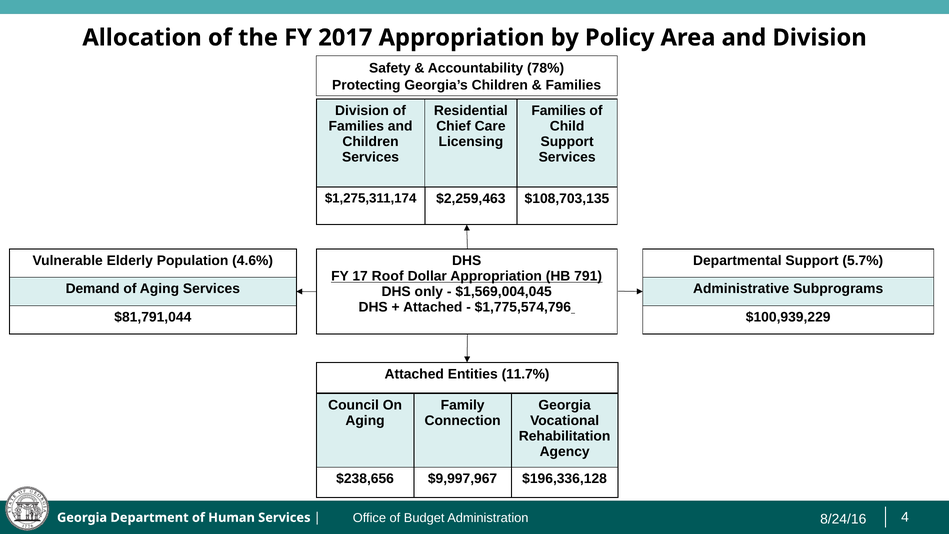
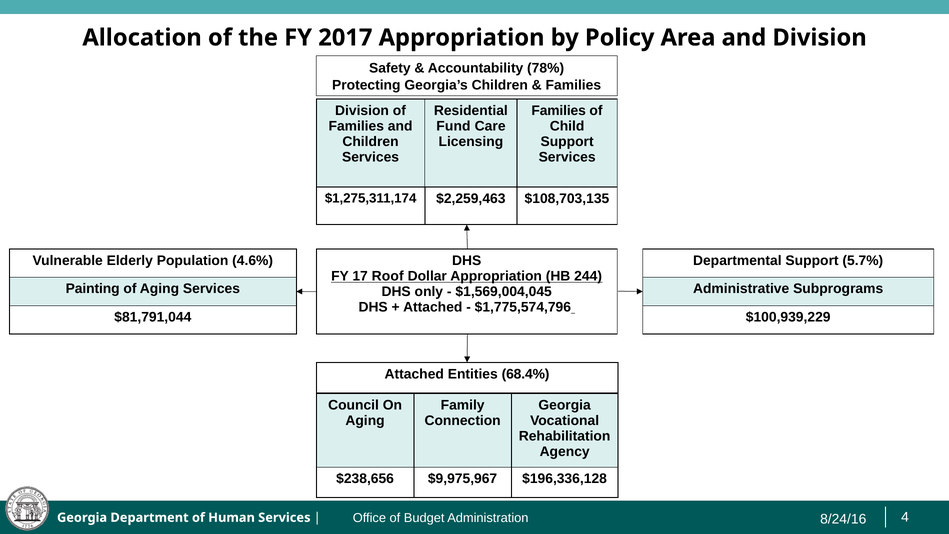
Chief: Chief -> Fund (453, 126)
791: 791 -> 244 (588, 276)
Demand: Demand -> Painting (93, 289)
11.7%: 11.7% -> 68.4% (526, 374)
$9,997,967: $9,997,967 -> $9,975,967 (463, 479)
